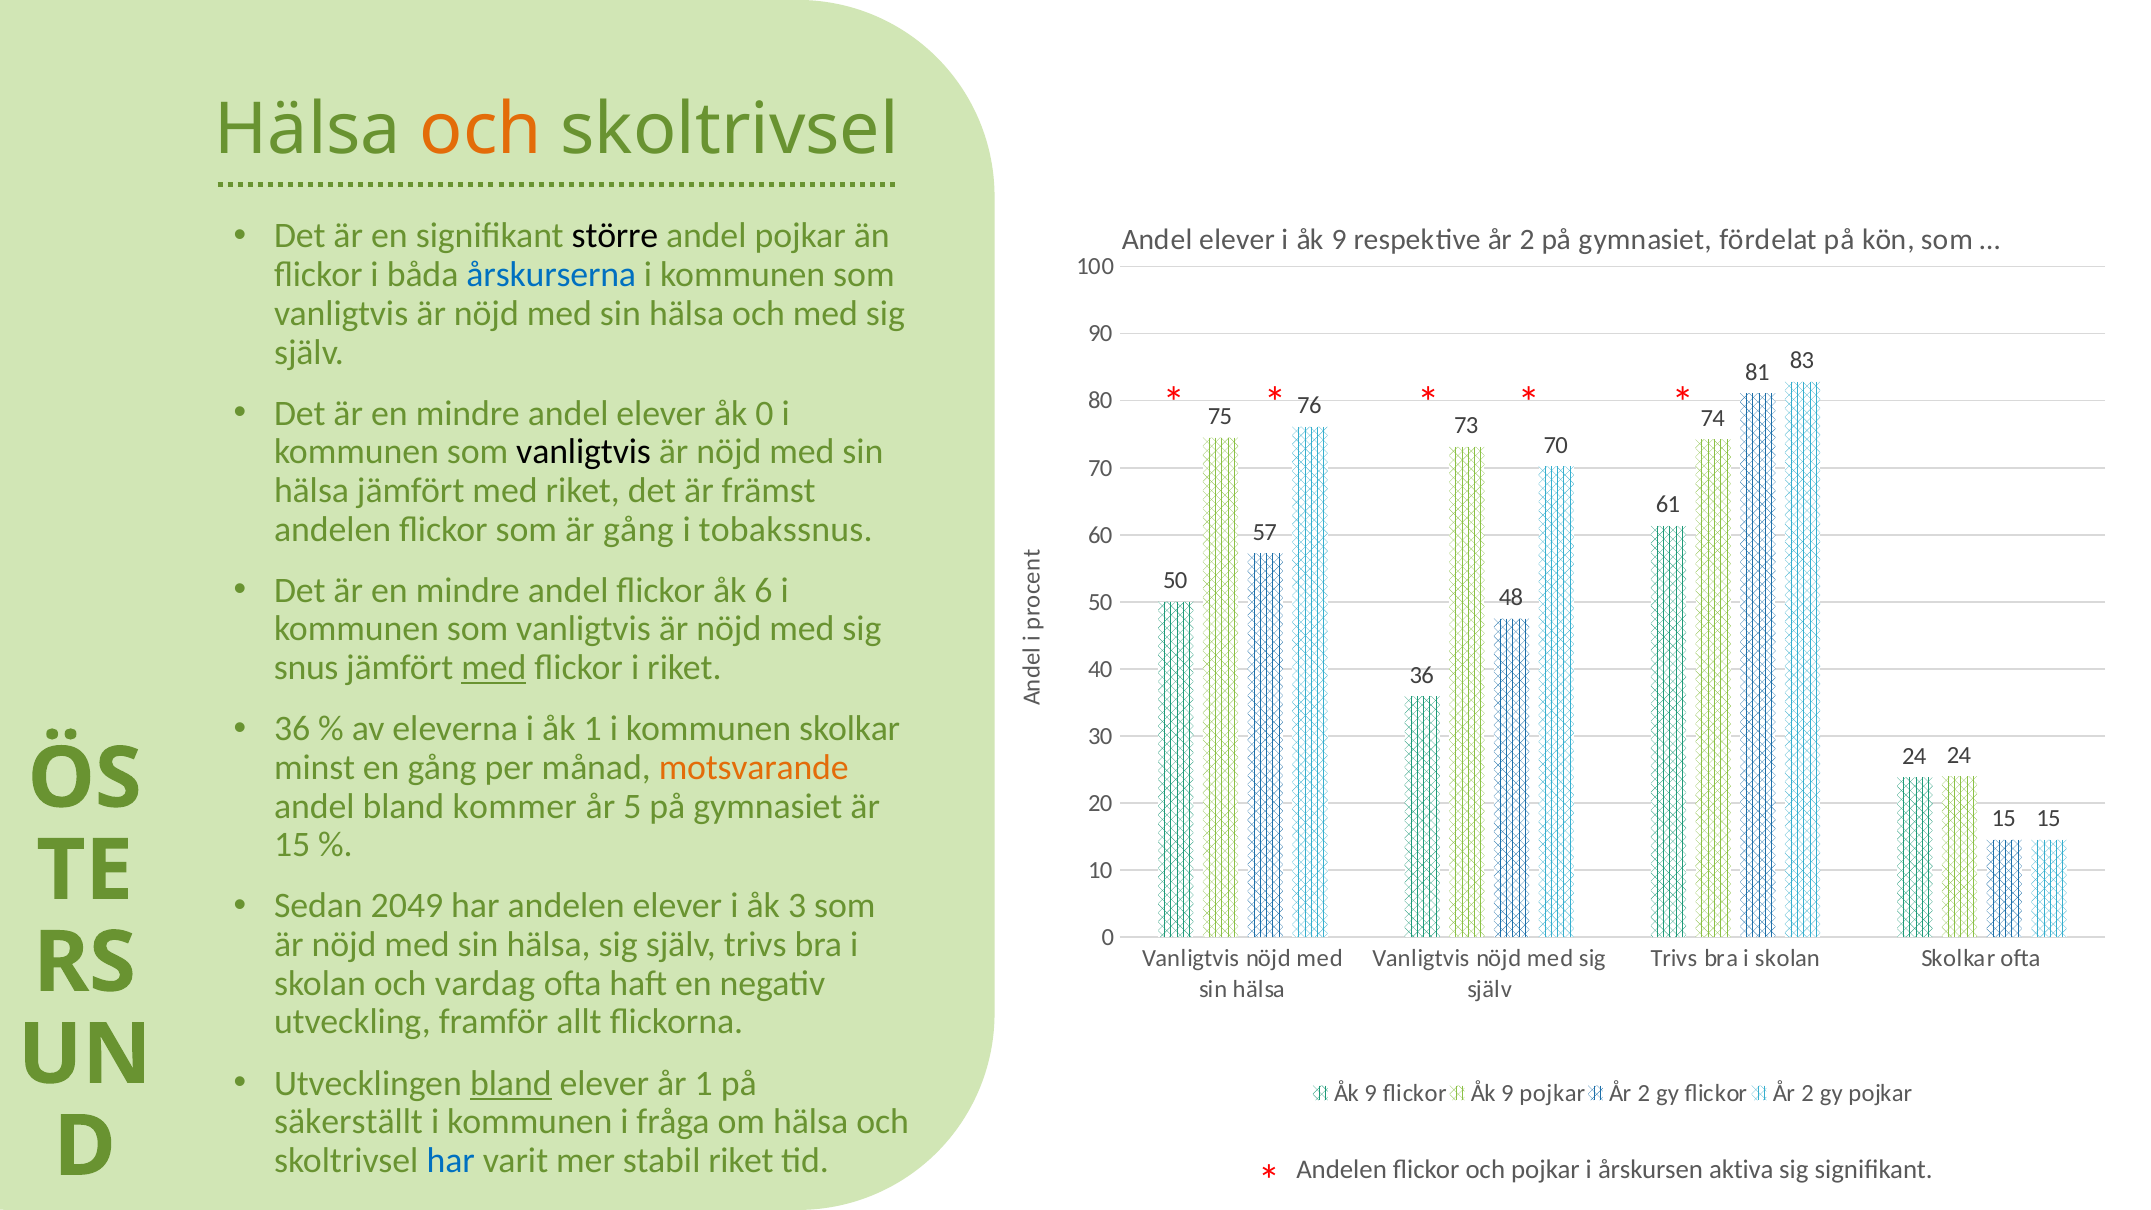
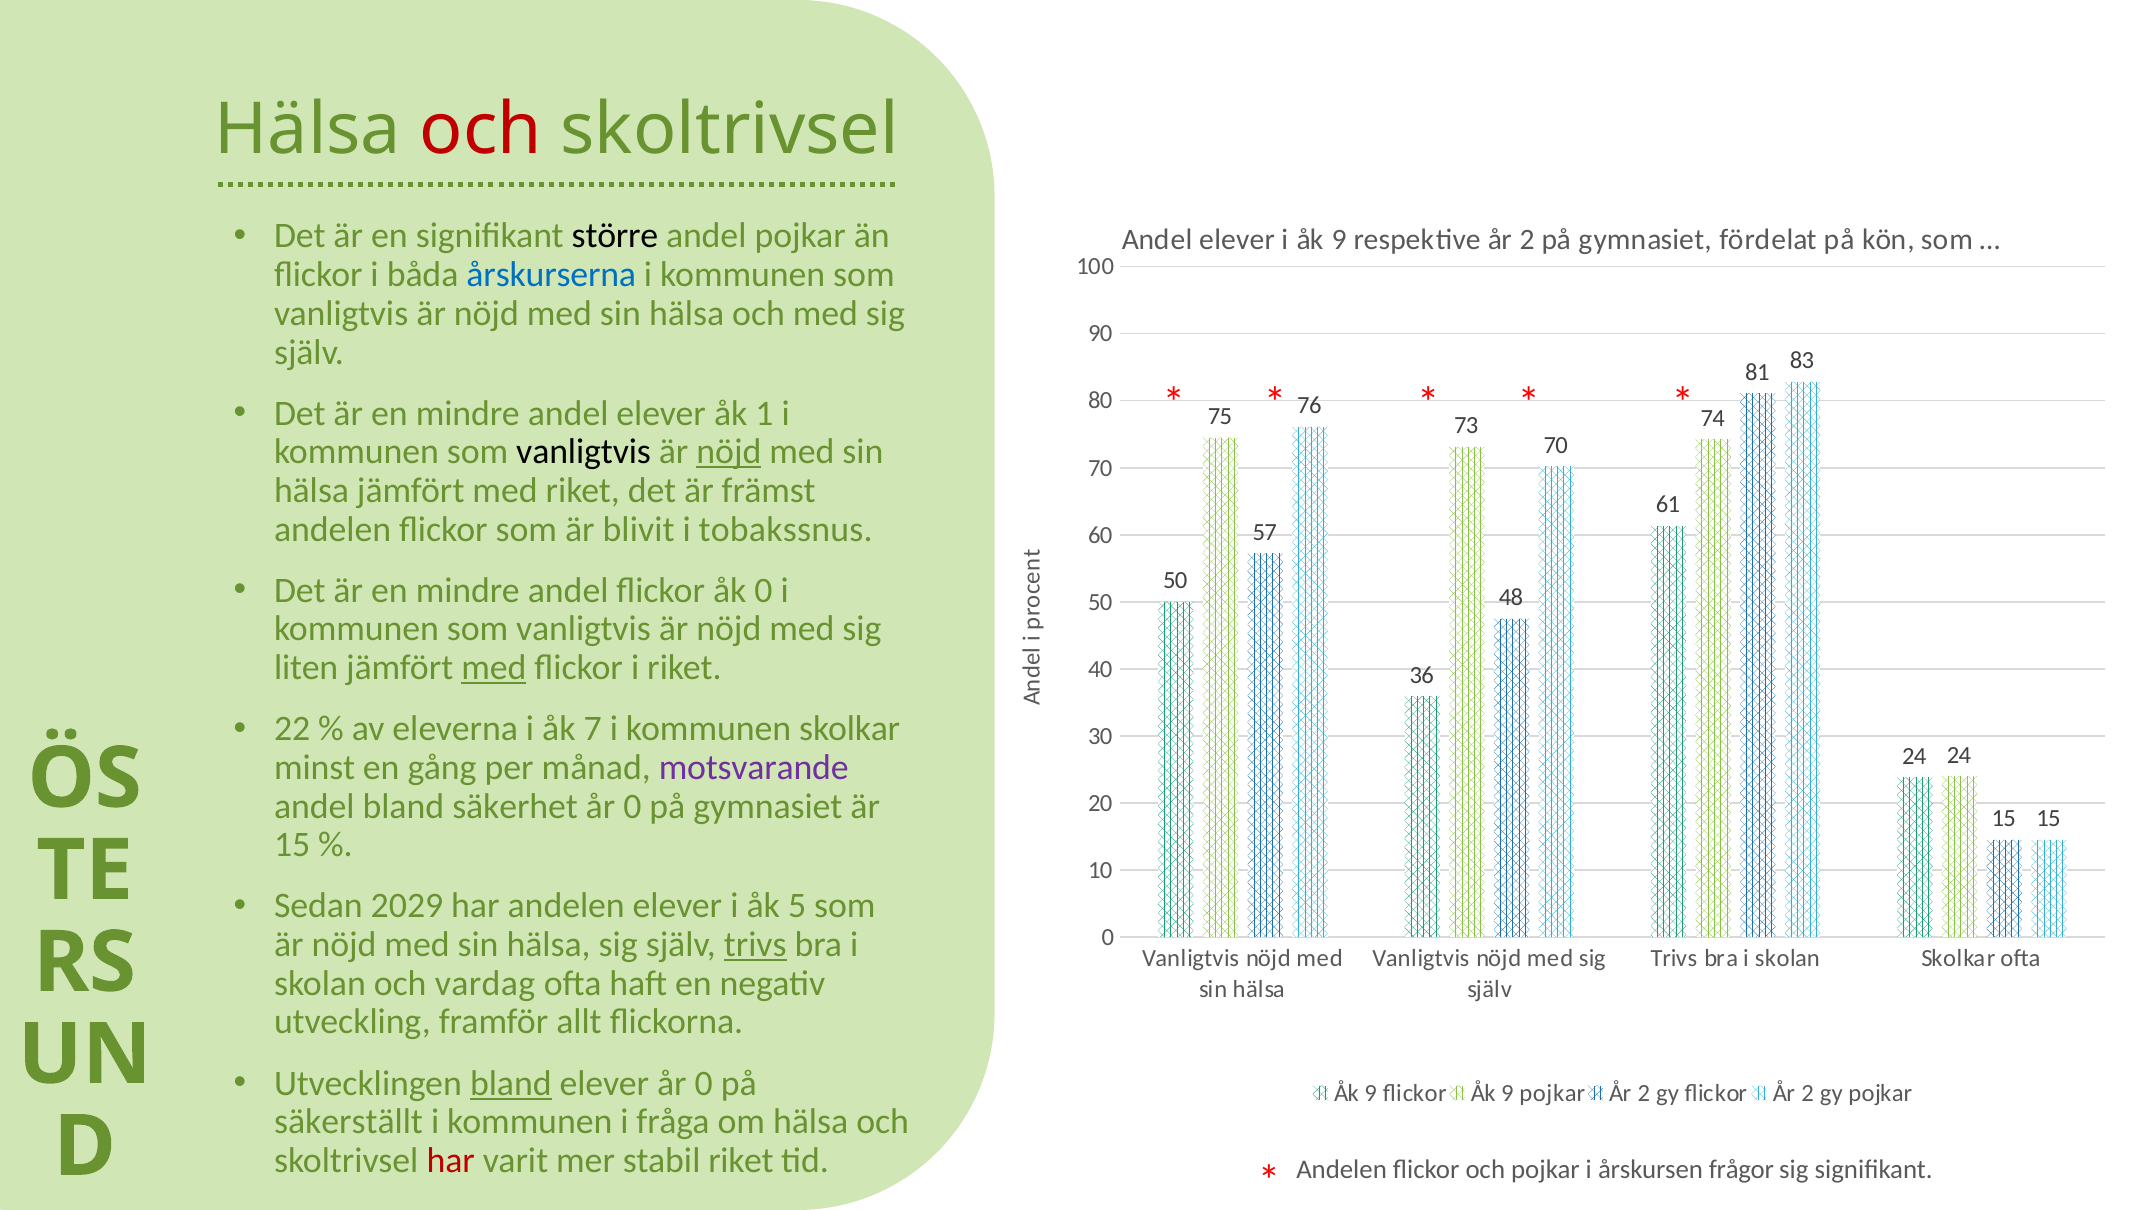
och colour: orange -> red (481, 130)
åk 0: 0 -> 1 (764, 413)
nöjd underline: none -> present (729, 452)
är gång: gång -> blivit (639, 529)
åk 6: 6 -> 0 (763, 590)
snus: snus -> liten (306, 668)
36: 36 -> 22 (292, 729)
åk 1: 1 -> 7 (593, 729)
motsvarande colour: orange -> purple (754, 768)
kommer: kommer -> säkerhet (515, 806)
5: 5 -> 0 (632, 806)
2049: 2049 -> 2029 (407, 906)
3: 3 -> 5 (797, 906)
trivs underline: none -> present (755, 945)
elever år 1: 1 -> 0 (704, 1083)
har colour: blue -> red (451, 1161)
aktiva: aktiva -> frågor (1741, 1170)
